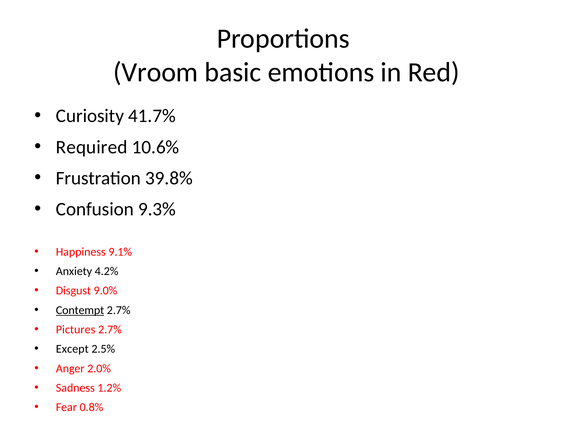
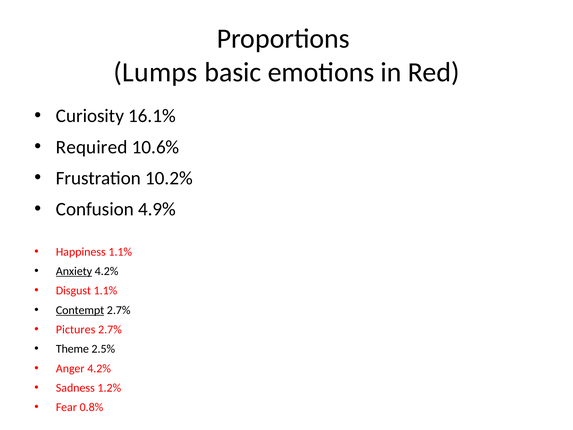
Vroom: Vroom -> Lumps (155, 72)
41.7%: 41.7% -> 16.1% (152, 116)
39.8%: 39.8% -> 10.2% (169, 178)
9.3%: 9.3% -> 4.9% (157, 209)
Happiness 9.1%: 9.1% -> 1.1% (120, 252)
Anxiety underline: none -> present (74, 271)
Disgust 9.0%: 9.0% -> 1.1% (105, 291)
Except: Except -> Theme (72, 349)
Anger 2.0%: 2.0% -> 4.2% (99, 368)
